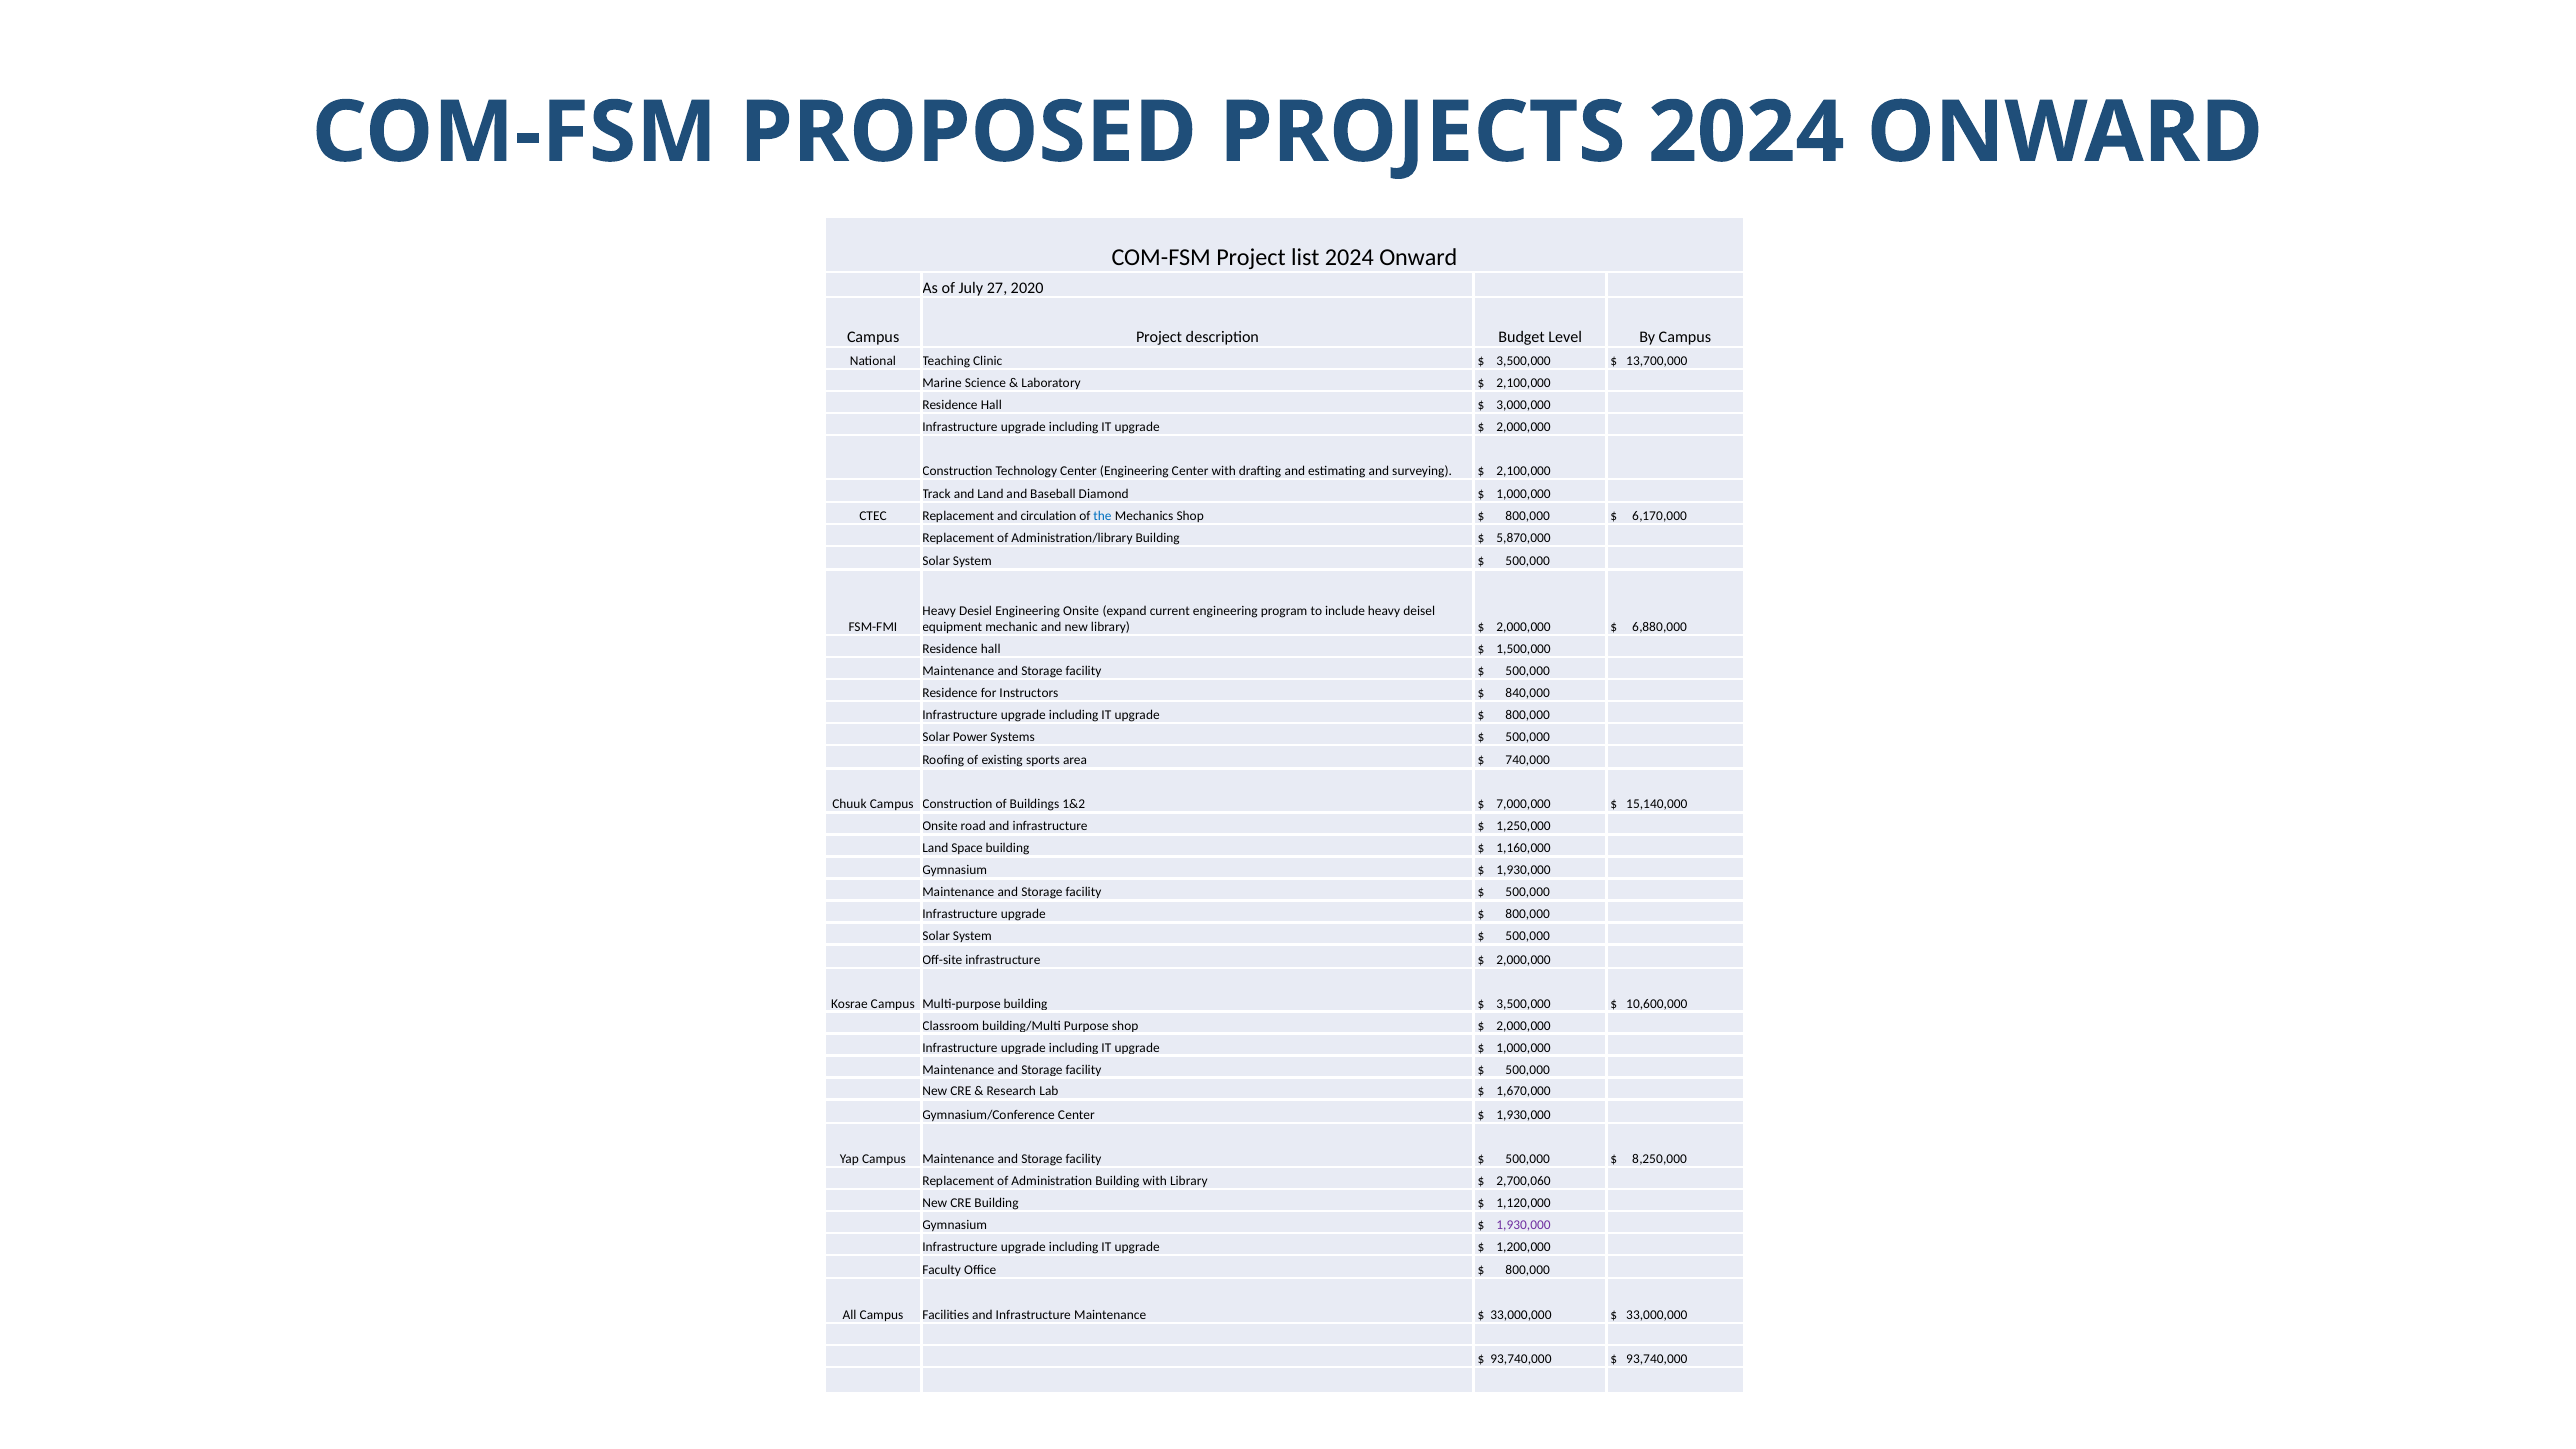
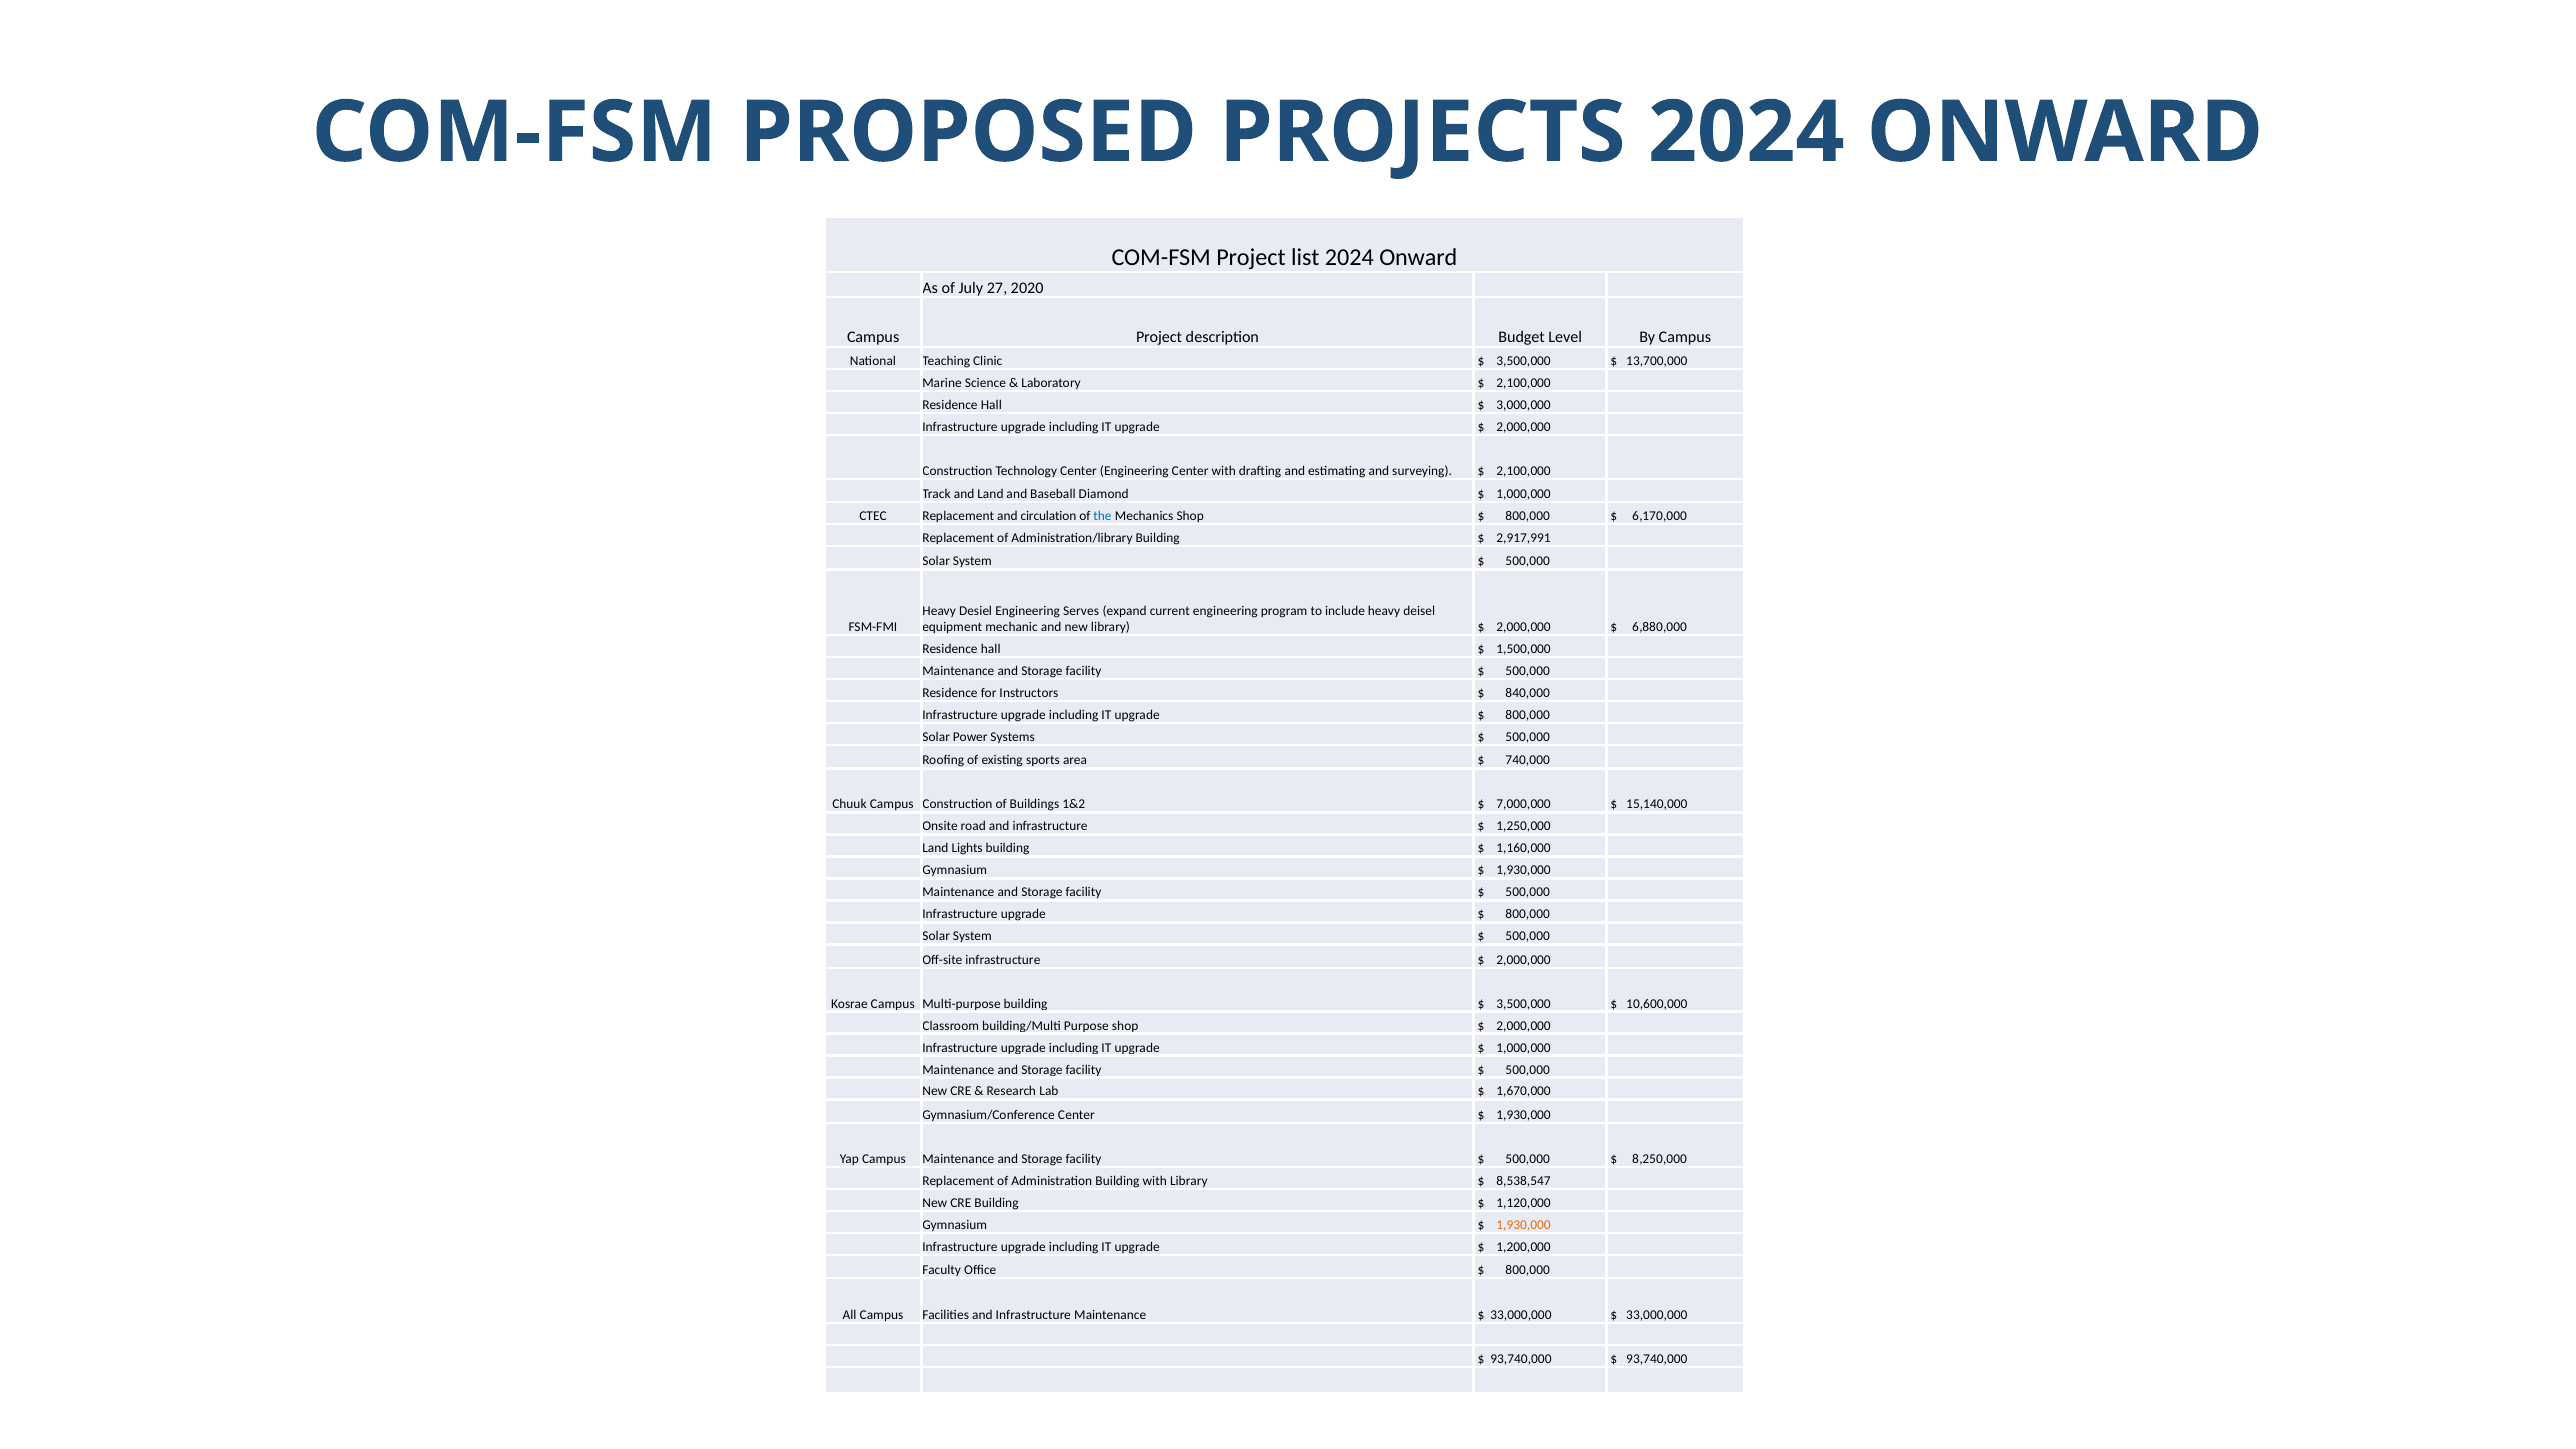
5,870,000: 5,870,000 -> 2,917,991 (1524, 538)
Engineering Onsite: Onsite -> Serves (1081, 611)
Space: Space -> Lights (967, 848)
2,700,060: 2,700,060 -> 8,538,547 (1524, 1181)
1,930,000 colour: purple -> orange (1524, 1225)
